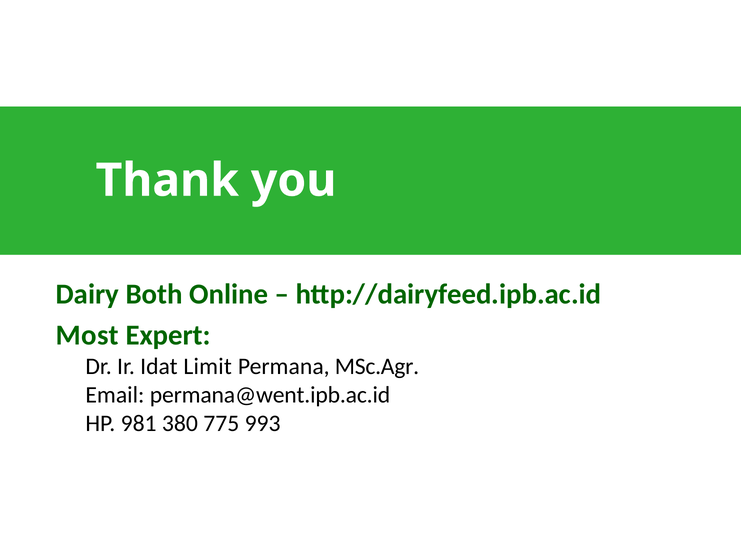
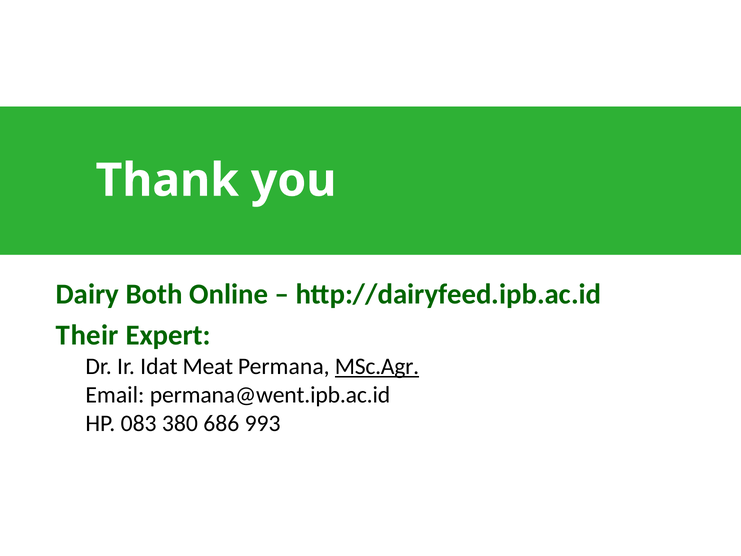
Most: Most -> Their (87, 335)
Limit: Limit -> Meat (208, 366)
MSc.Agr underline: none -> present (377, 366)
981: 981 -> 083 (139, 423)
775: 775 -> 686 (221, 423)
